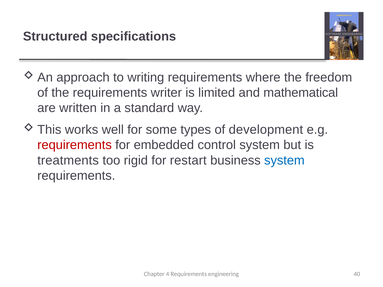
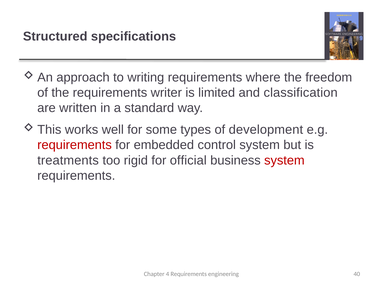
mathematical: mathematical -> classification (301, 93)
restart: restart -> official (188, 160)
system colour: blue -> red (284, 160)
